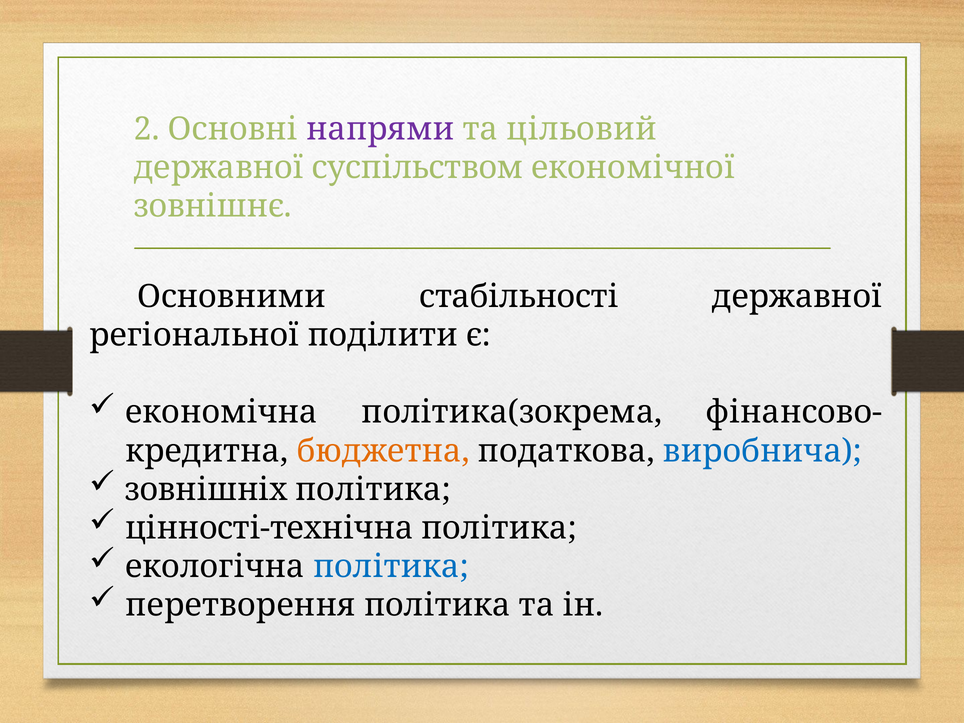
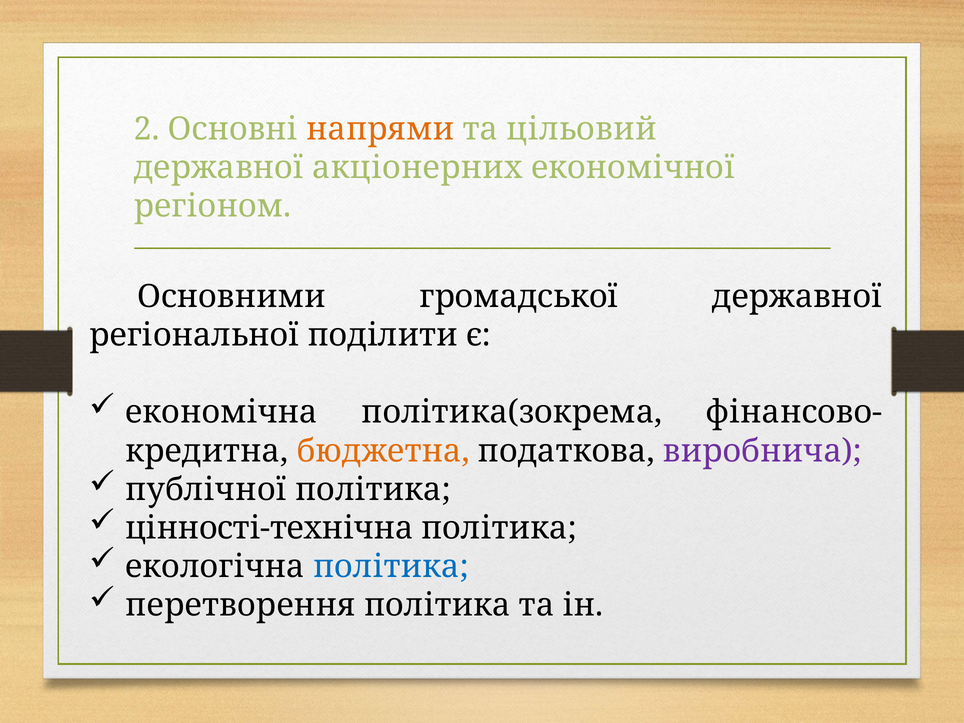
напрями colour: purple -> orange (380, 129)
суспільством: суспільством -> акціонерних (417, 167)
зовнішнє: зовнішнє -> регіоном (213, 206)
стабільності: стабільності -> громадської (519, 297)
виробнича colour: blue -> purple (763, 451)
зовнішніх: зовнішніх -> публічної (206, 489)
